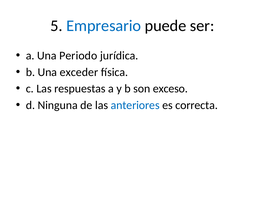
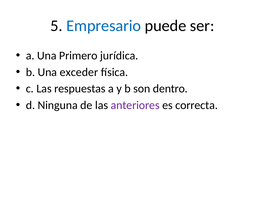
Periodo: Periodo -> Primero (78, 56)
exceso: exceso -> dentro (170, 89)
anteriores colour: blue -> purple (135, 105)
